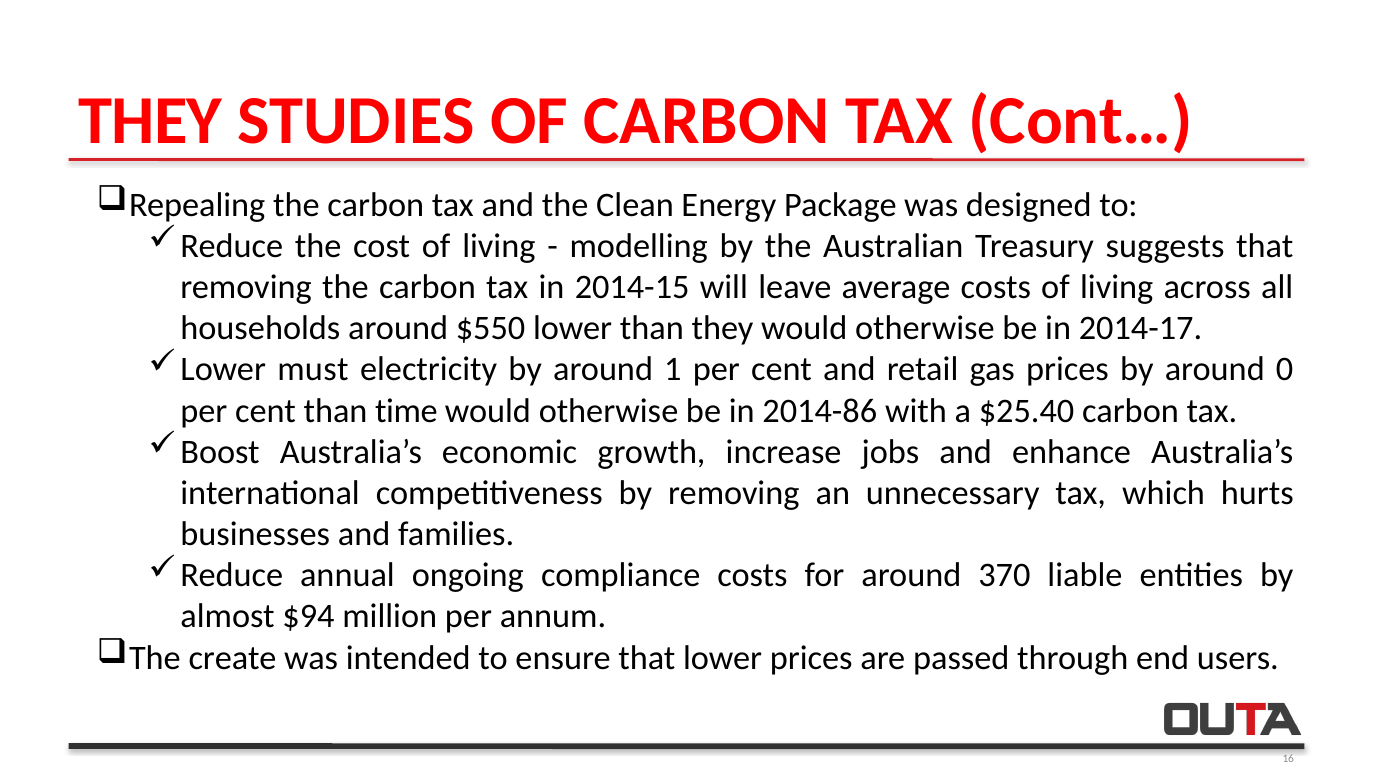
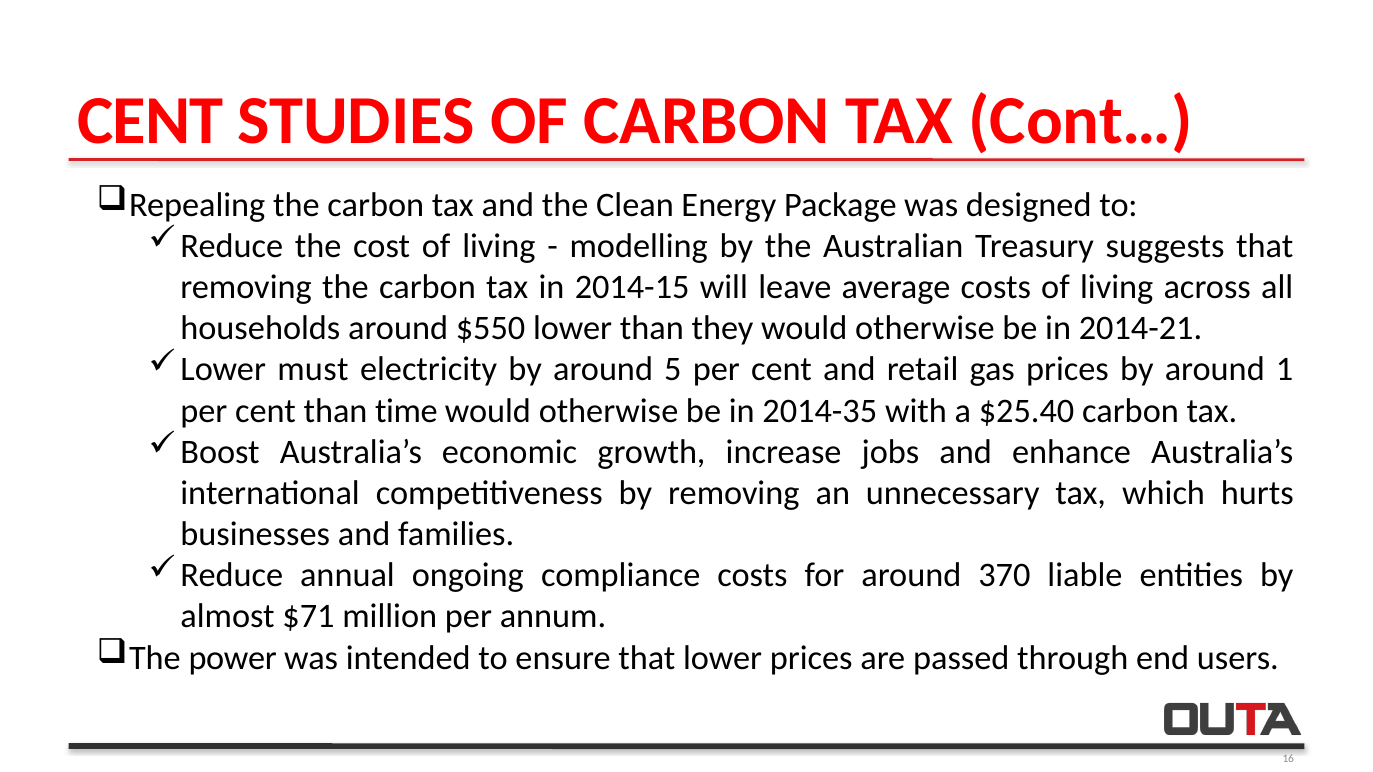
THEY: THEY -> CENT (151, 121)
2014-17: 2014-17 -> 2014-21 (1141, 328)
1: 1 -> 5 (673, 370)
0: 0 -> 1 (1285, 370)
2014-86: 2014-86 -> 2014-35 (820, 411)
$94: $94 -> $71 (308, 617)
create: create -> power (233, 658)
